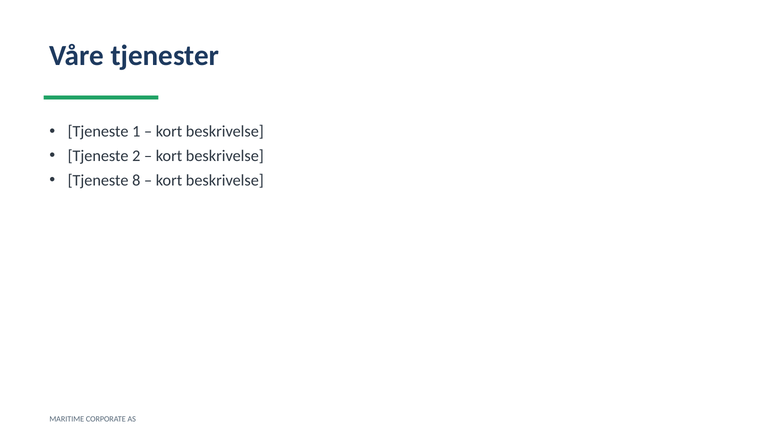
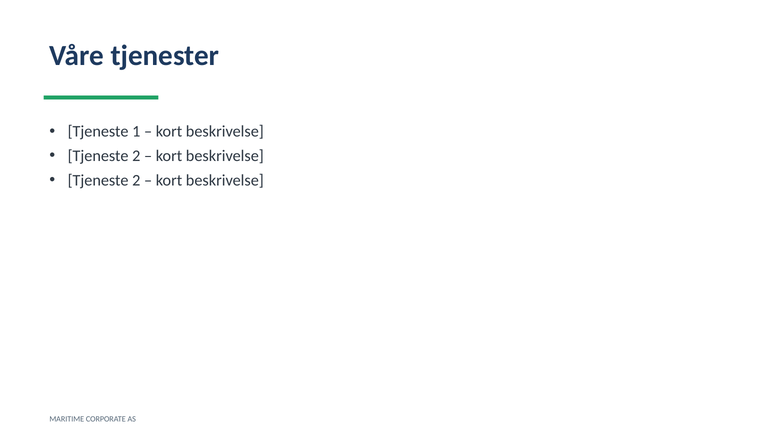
8: 8 -> 2 (136, 180)
